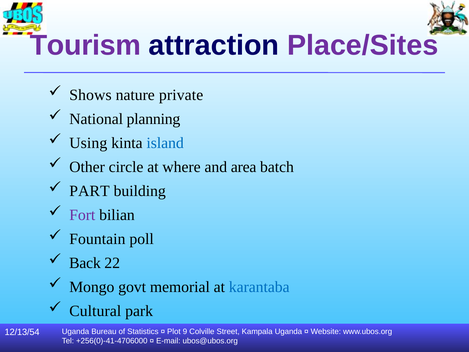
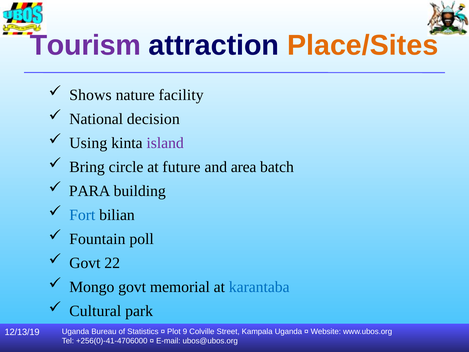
Place/Sites colour: purple -> orange (363, 45)
private: private -> facility (181, 95)
planning: planning -> decision (153, 119)
island colour: blue -> purple (165, 143)
Other: Other -> Bring (87, 167)
where: where -> future (181, 167)
PART: PART -> PARA (90, 191)
Fort colour: purple -> blue (82, 215)
Back: Back -> Govt (85, 263)
12/13/54: 12/13/54 -> 12/13/19 (22, 332)
